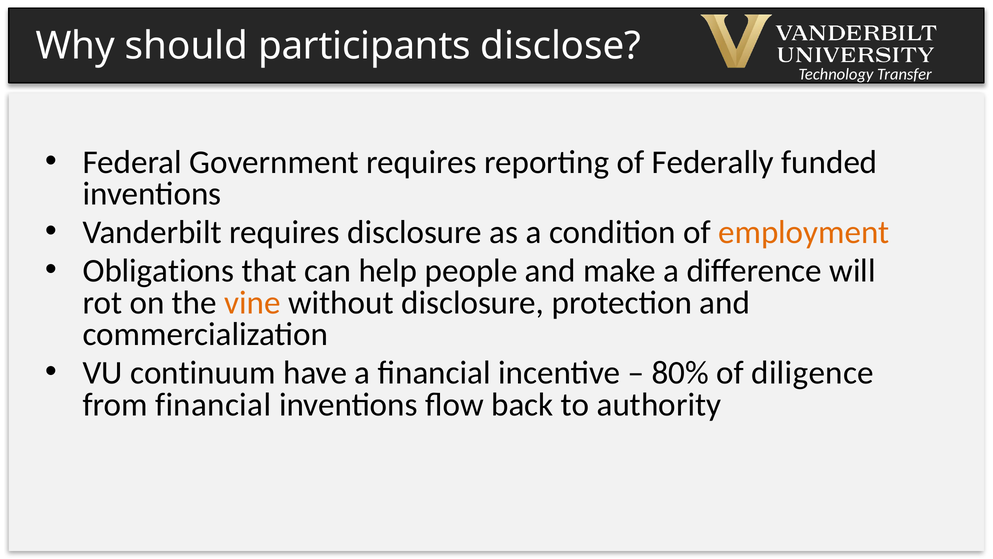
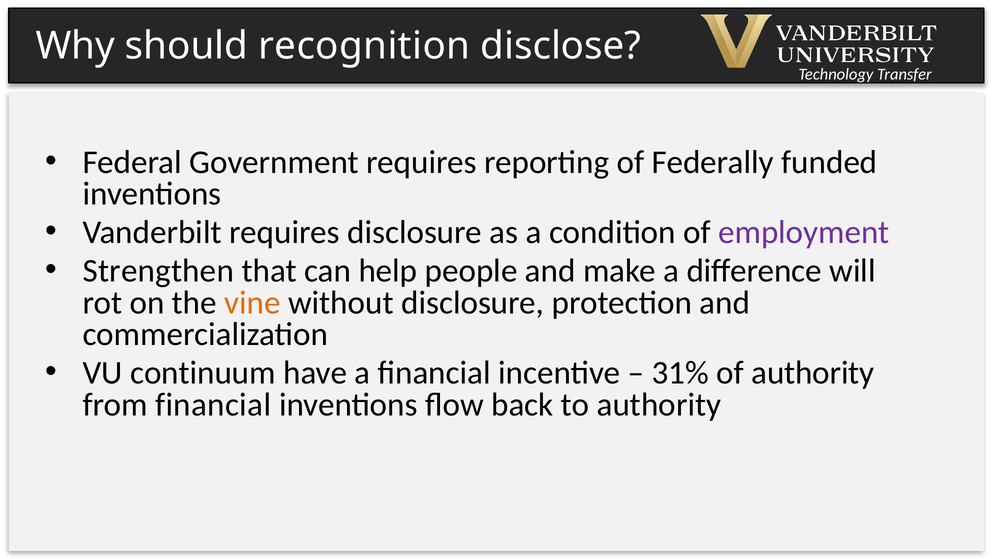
participants: participants -> recognition (364, 46)
employment colour: orange -> purple (804, 232)
Obligations: Obligations -> Strengthen (158, 271)
80%: 80% -> 31% (680, 373)
of diligence: diligence -> authority (813, 373)
